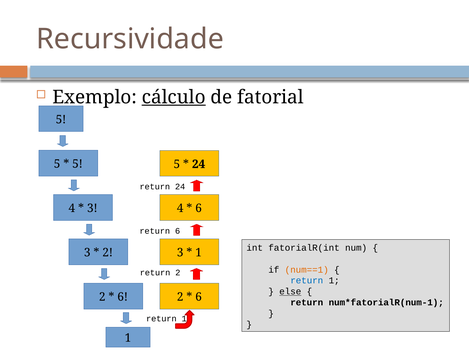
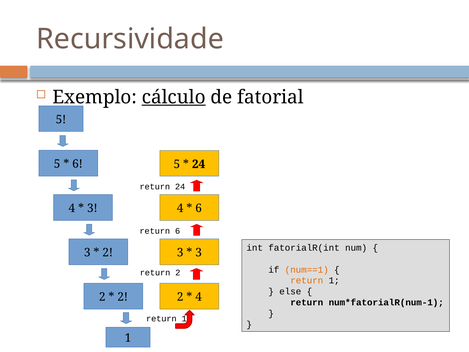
5: 5 -> 6 (77, 164)
1: 1 -> 3 (199, 252)
return colour: blue -> orange (307, 280)
else underline: present -> none (290, 291)
6: 6 -> 2 (123, 297)
6: 6 -> 4 (199, 297)
